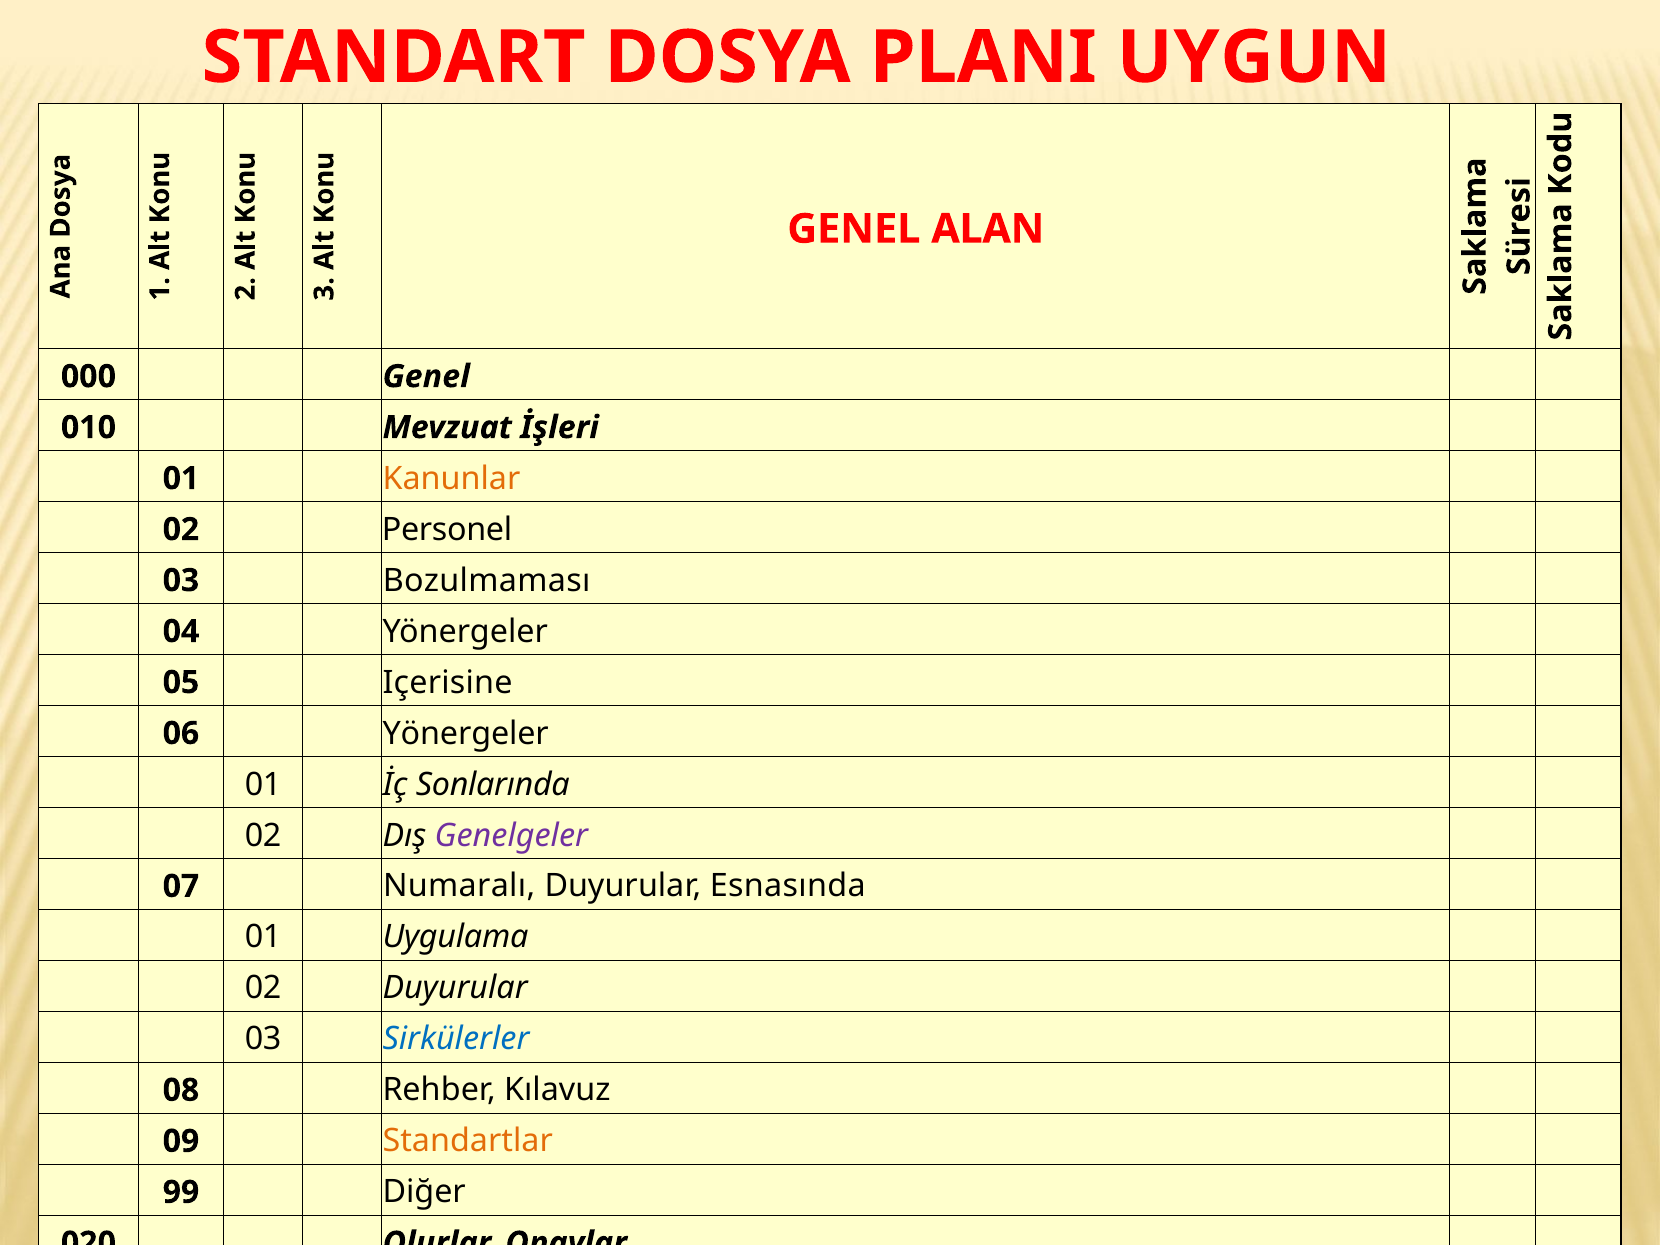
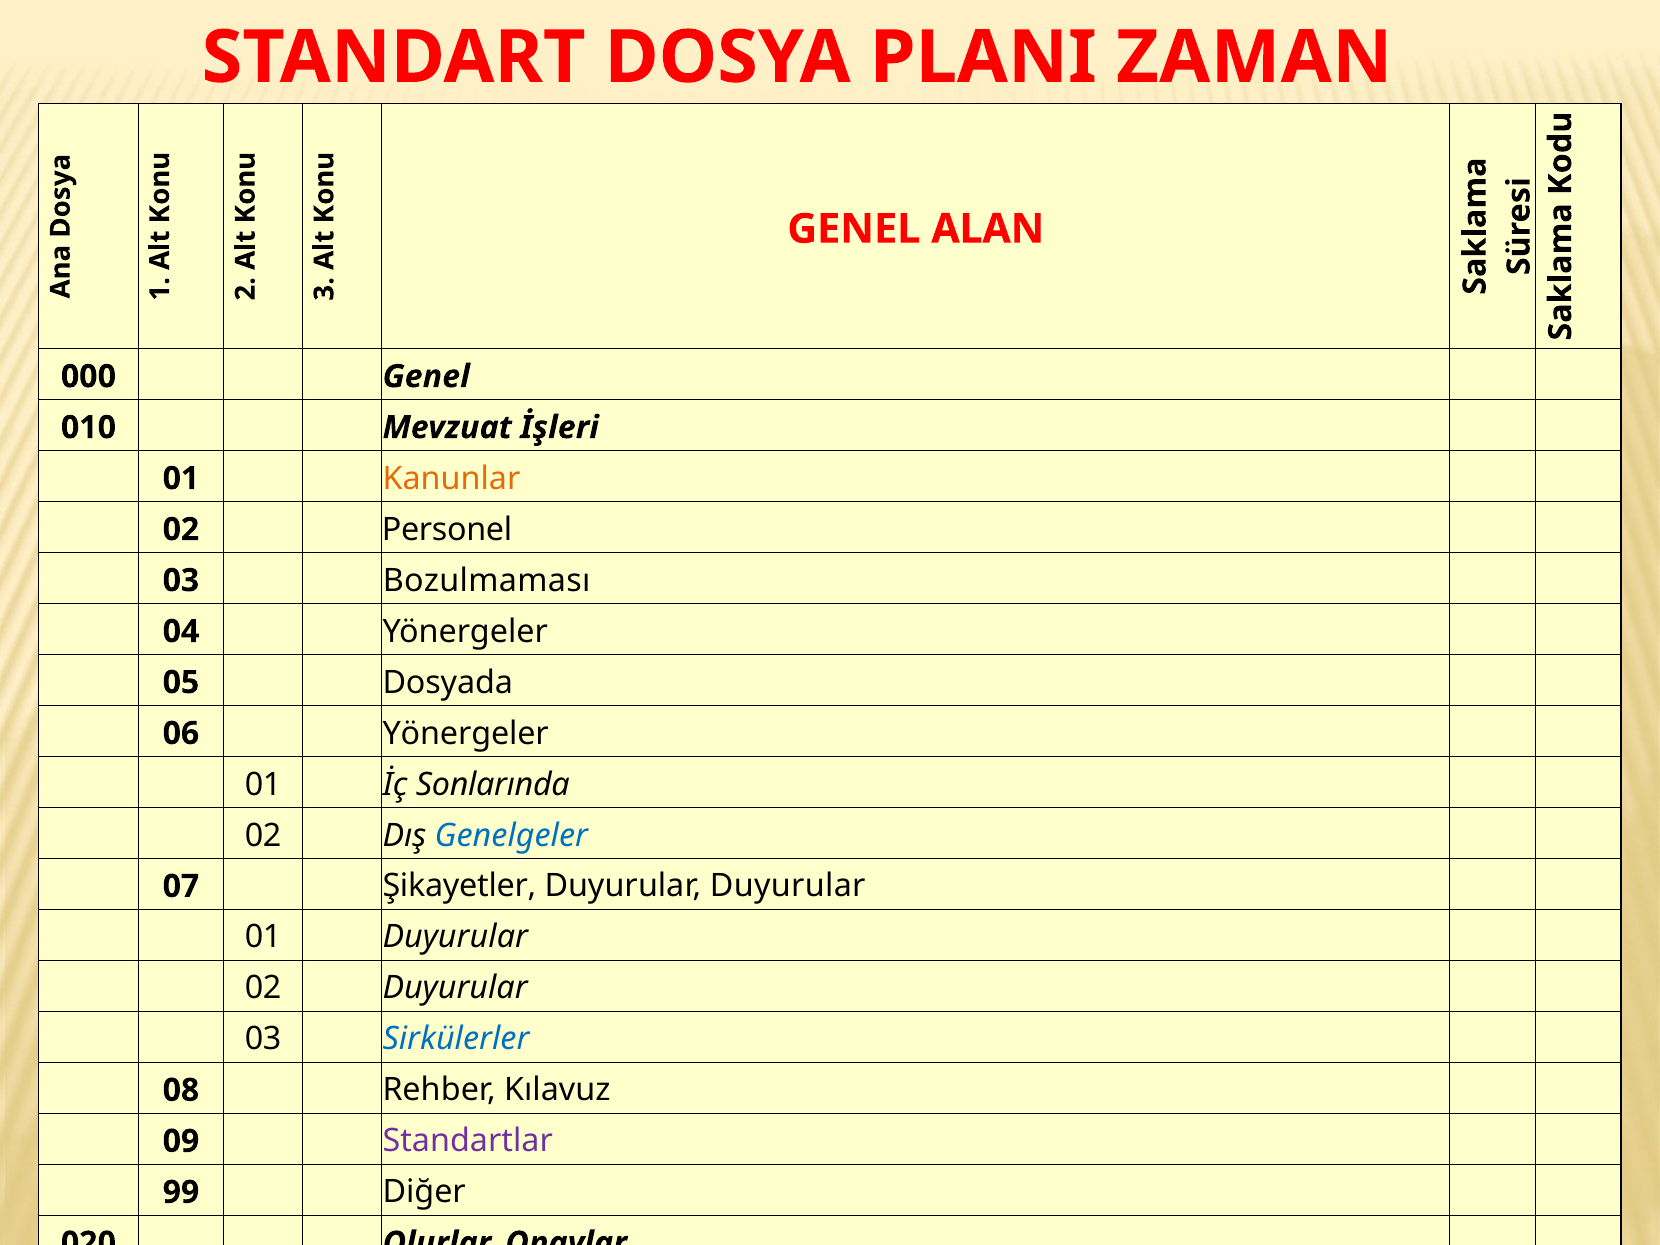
UYGUN: UYGUN -> ZAMAN (1254, 58)
Içerisine: Içerisine -> Dosyada (448, 682)
Genelgeler colour: purple -> blue (511, 835)
Numaralı: Numaralı -> Şikayetler (459, 886)
Duyurular Esnasında: Esnasında -> Duyurular (788, 886)
01 Uygulama: Uygulama -> Duyurular (455, 937)
Standartlar colour: orange -> purple (468, 1141)
